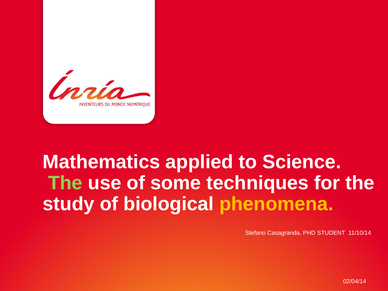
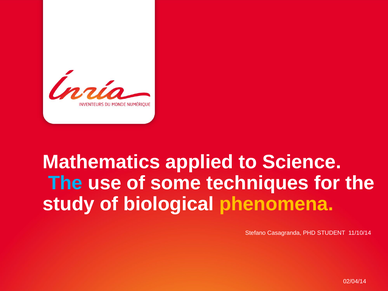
The colour: light green -> light blue (65, 183)
